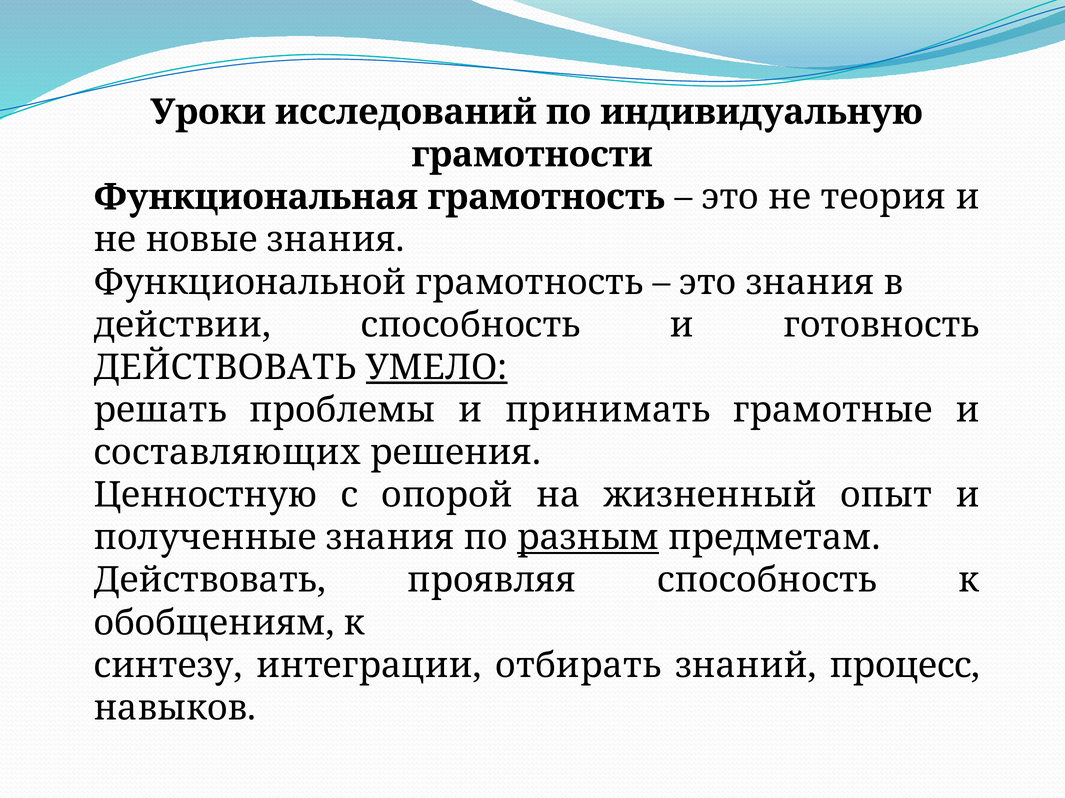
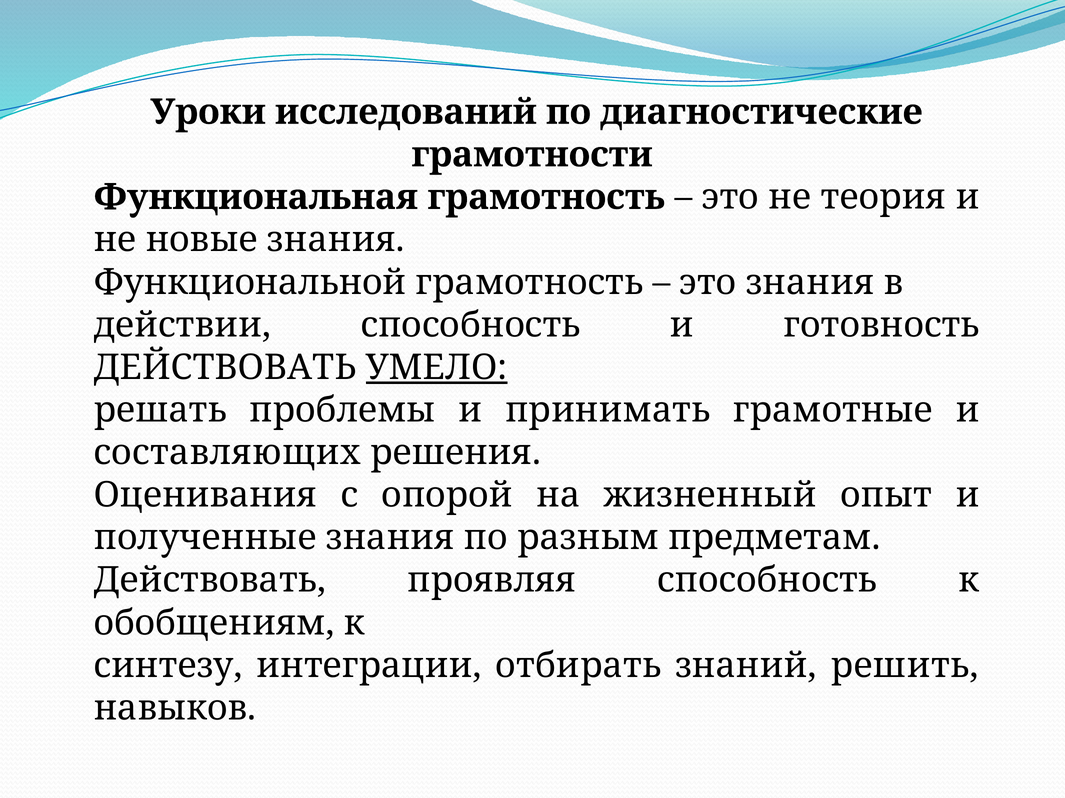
индивидуальную: индивидуальную -> диагностические (761, 112)
Ценностную: Ценностную -> Оценивания (205, 496)
разным underline: present -> none (588, 538)
процесс: процесс -> решить (905, 666)
